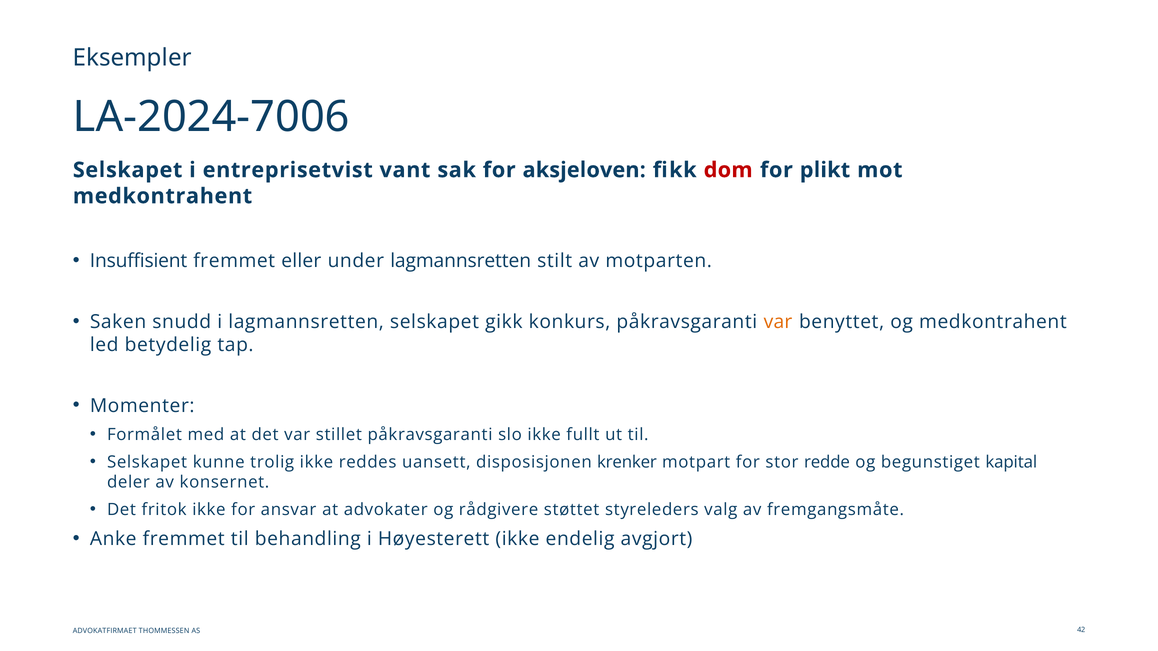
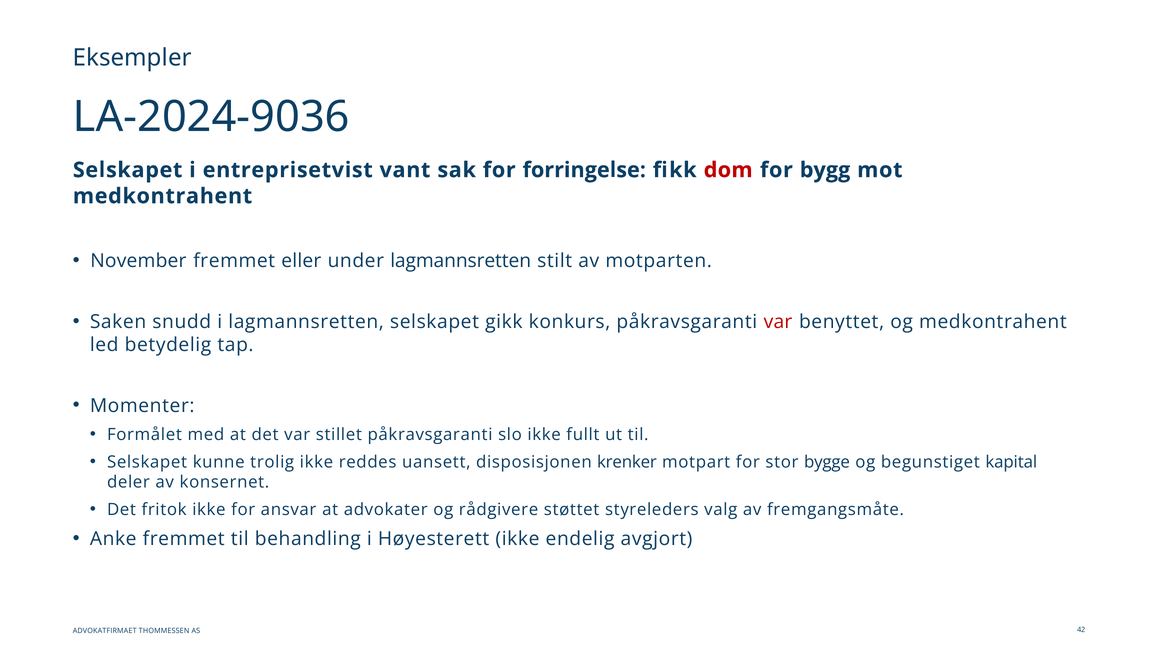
LA-2024-7006: LA-2024-7006 -> LA-2024-9036 (211, 117)
aksjeloven: aksjeloven -> forringelse (584, 170)
plikt: plikt -> bygg (825, 170)
Insuffisient: Insuffisient -> November (138, 261)
var colour: orange -> red (778, 322)
redde: redde -> bygge (827, 462)
